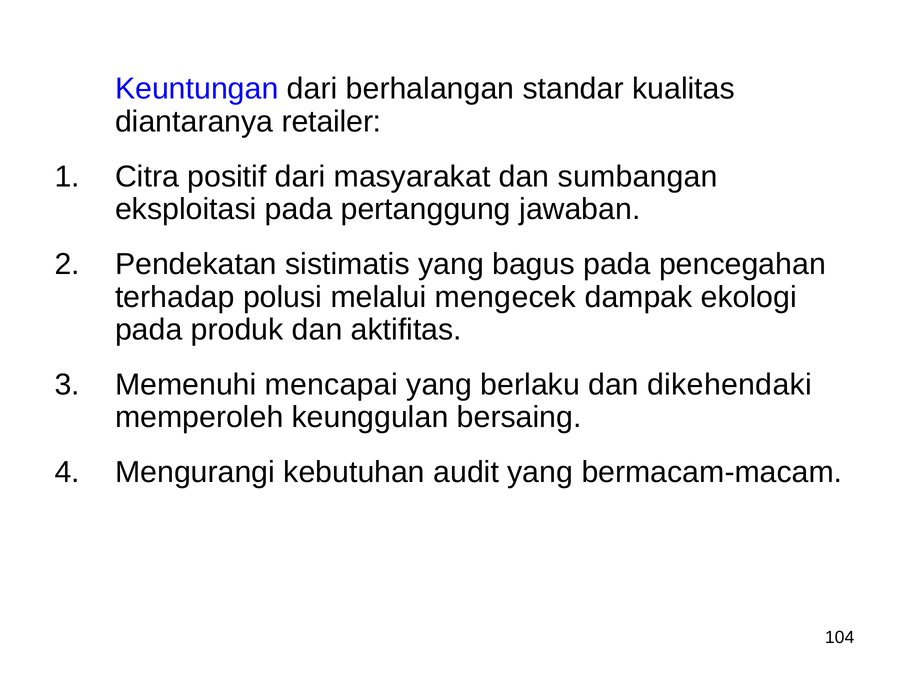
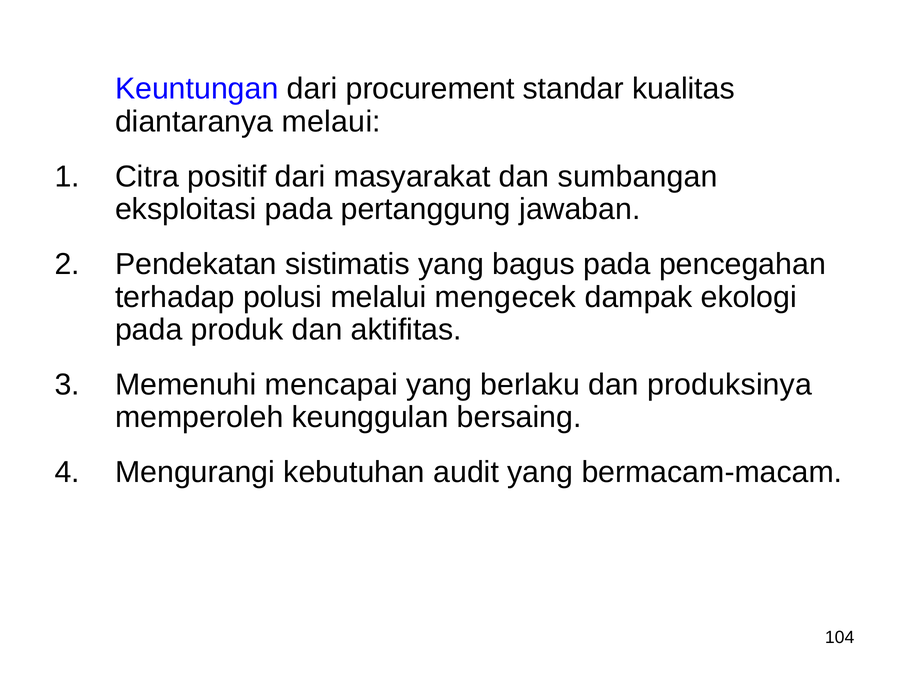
berhalangan: berhalangan -> procurement (430, 89)
retailer: retailer -> melaui (331, 122)
dikehendaki: dikehendaki -> produksinya (730, 385)
